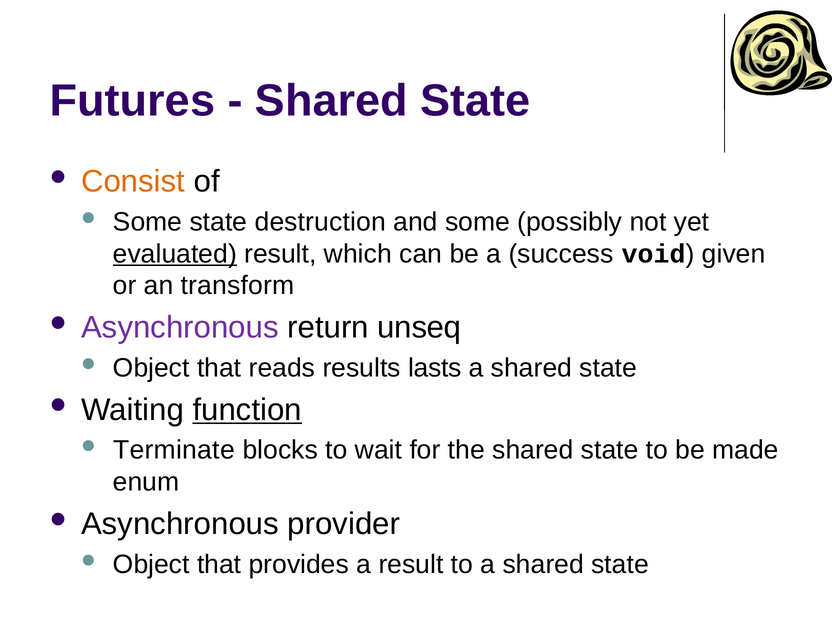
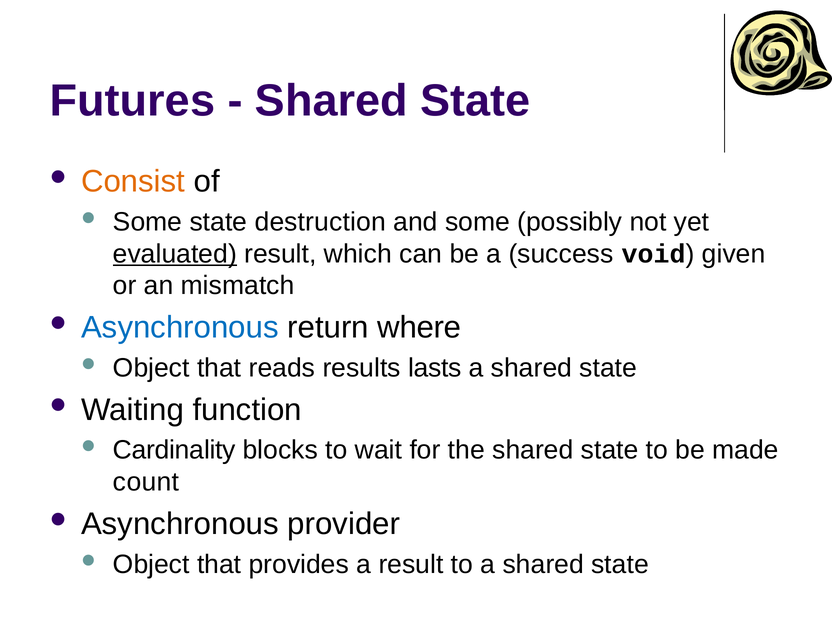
transform: transform -> mismatch (238, 286)
Asynchronous colour: purple -> blue (180, 328)
unseq: unseq -> where (419, 328)
function underline: present -> none (247, 410)
Terminate: Terminate -> Cardinality (174, 450)
enum: enum -> count (146, 482)
